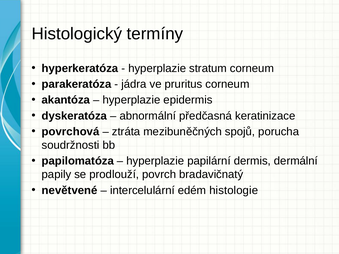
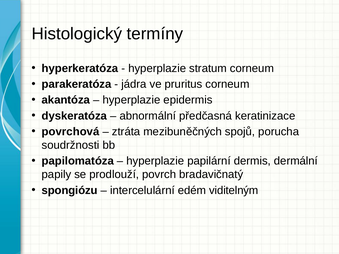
nevětvené: nevětvené -> spongiózu (70, 190)
histologie: histologie -> viditelným (234, 190)
